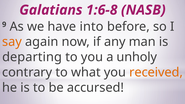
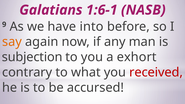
1:6-8: 1:6-8 -> 1:6-1 (102, 10)
departing: departing -> subjection (32, 57)
unholy: unholy -> exhort (137, 57)
received colour: orange -> red (156, 72)
